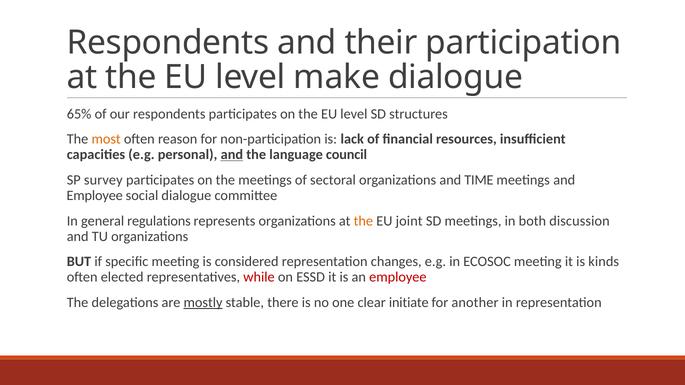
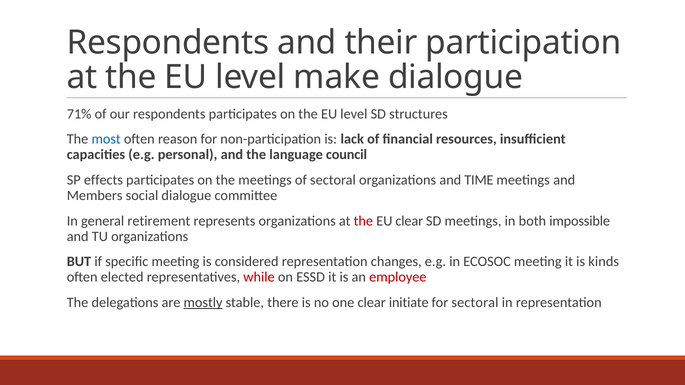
65%: 65% -> 71% (79, 114)
most colour: orange -> blue (106, 139)
and underline: present -> none (232, 155)
survey: survey -> effects (103, 180)
Employee: Employee -> Members (95, 196)
regulations: regulations -> retirement (159, 221)
the colour: orange -> red (363, 221)
EU joint: joint -> clear (409, 221)
discussion: discussion -> impossible (580, 221)
for another: another -> sectoral (475, 303)
